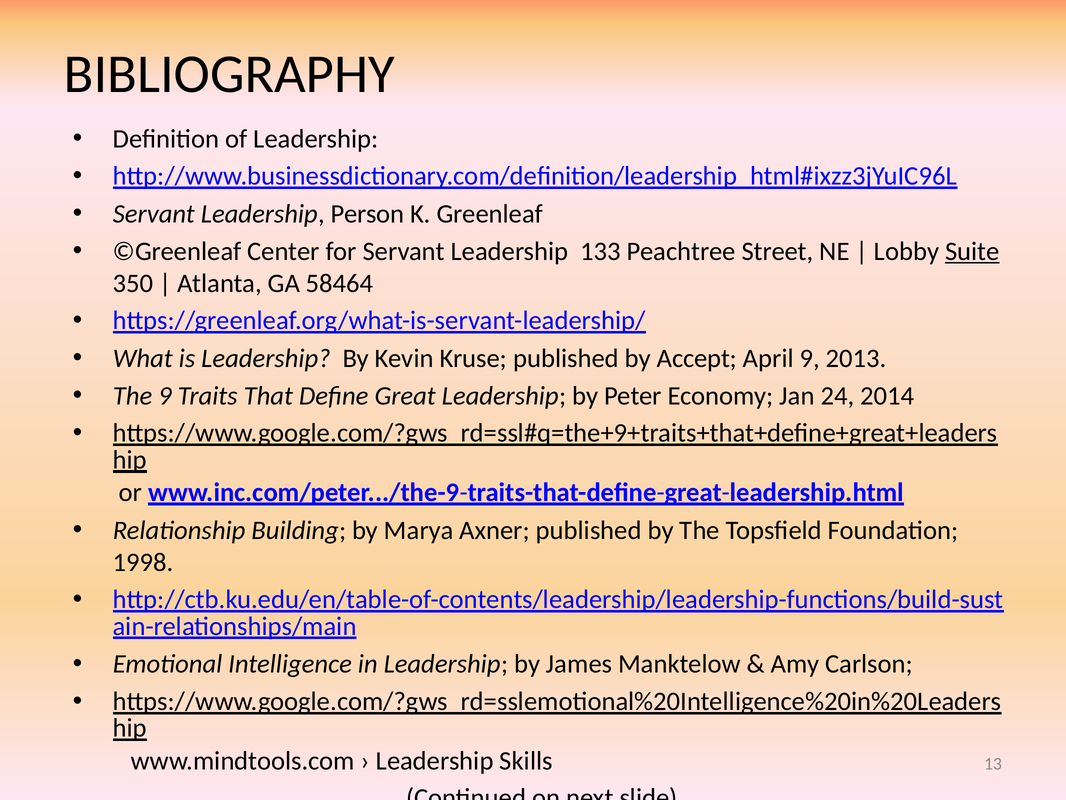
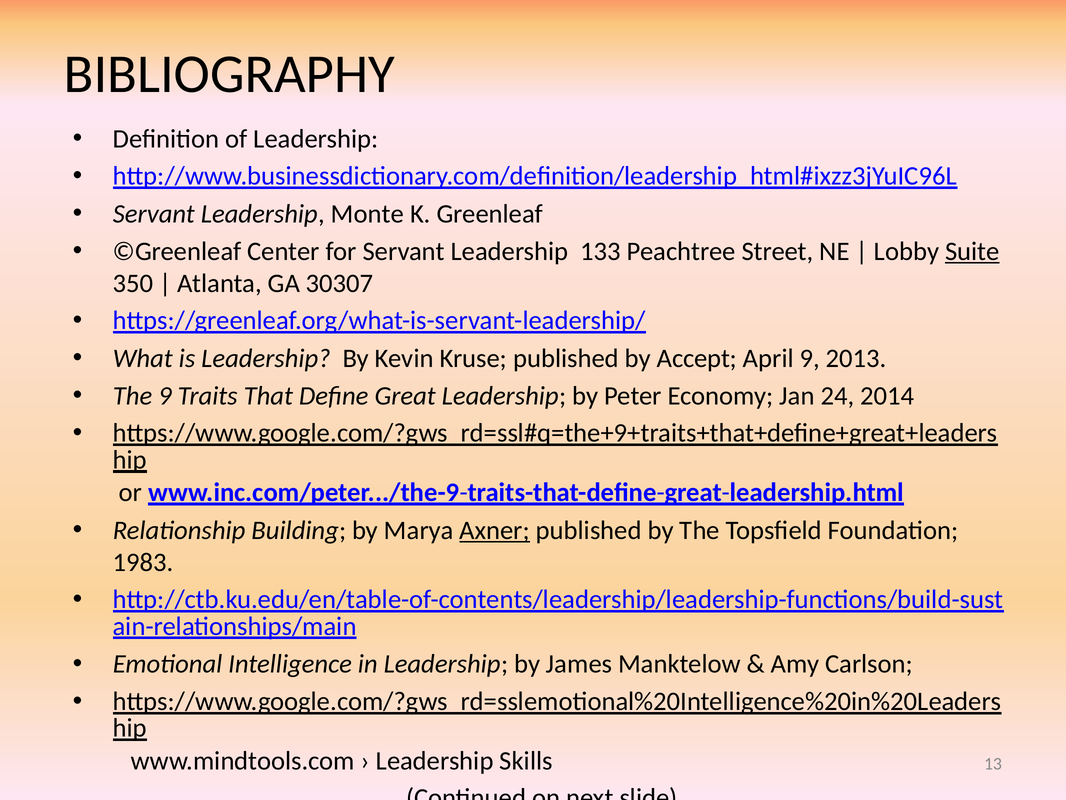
Person: Person -> Monte (367, 214)
58464: 58464 -> 30307 (340, 283)
Axner underline: none -> present (495, 530)
1998: 1998 -> 1983 (143, 562)
